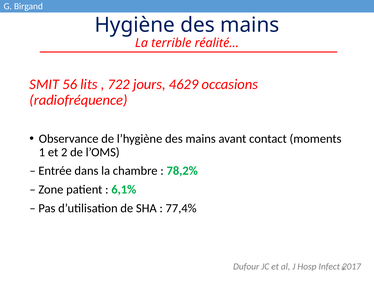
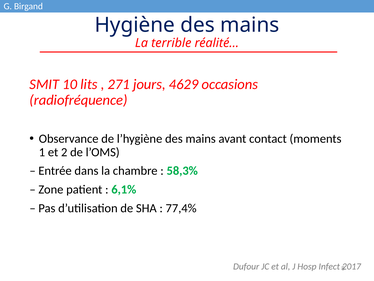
56: 56 -> 10 (70, 84)
722: 722 -> 271 (119, 84)
78,2%: 78,2% -> 58,3% (182, 171)
